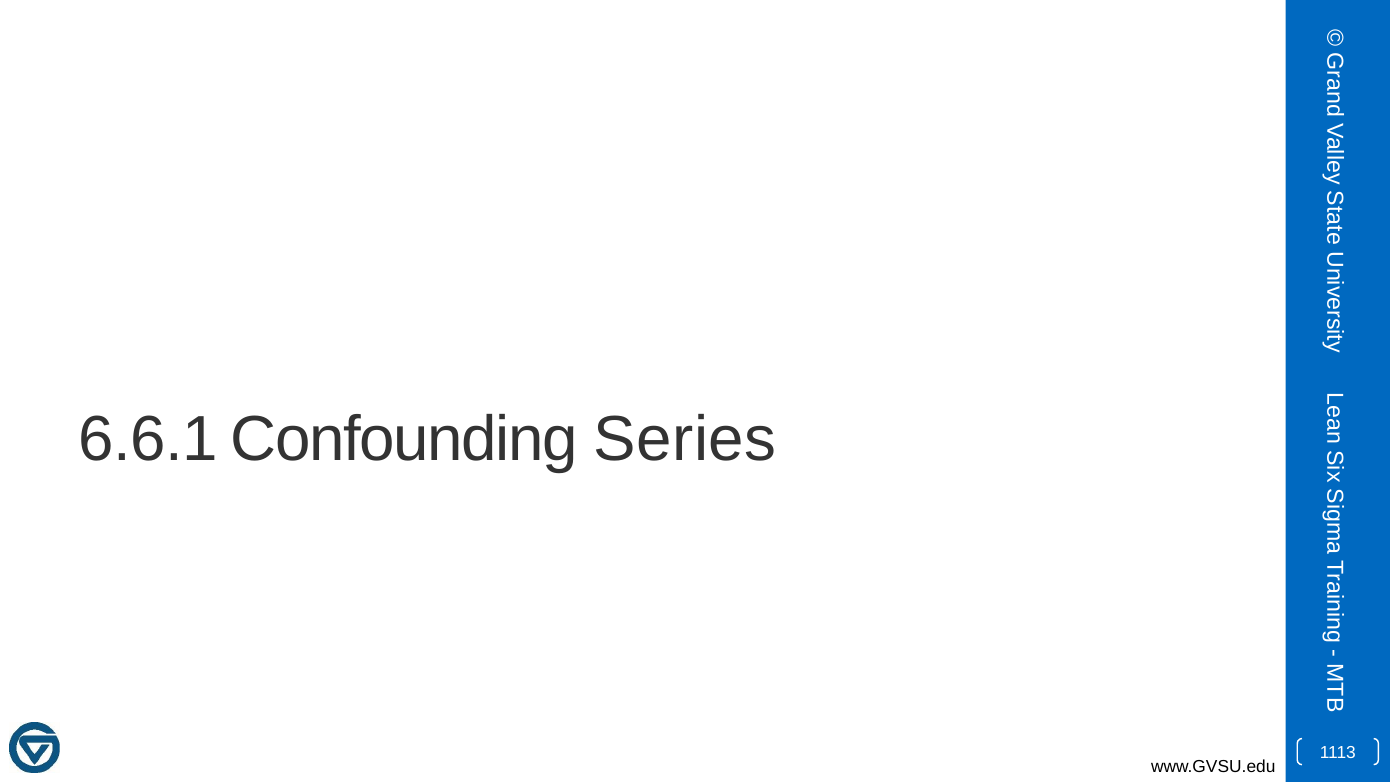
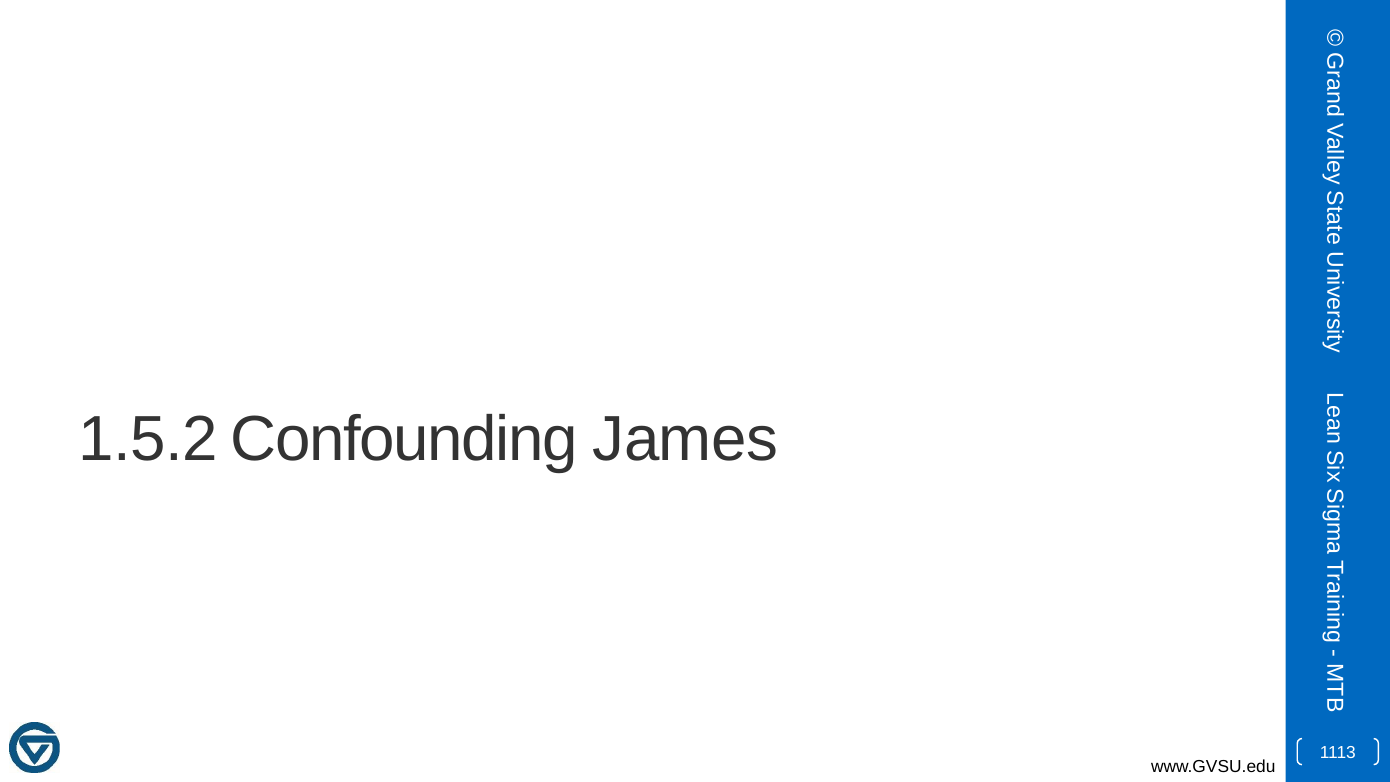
6.6.1: 6.6.1 -> 1.5.2 (148, 439)
Series: Series -> James (685, 439)
